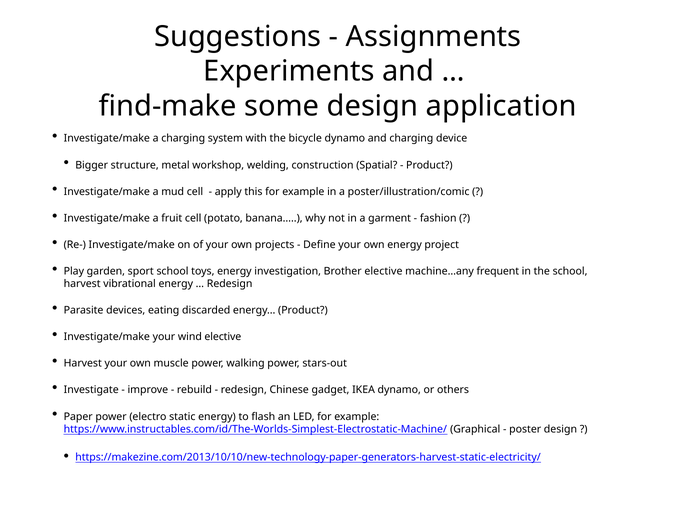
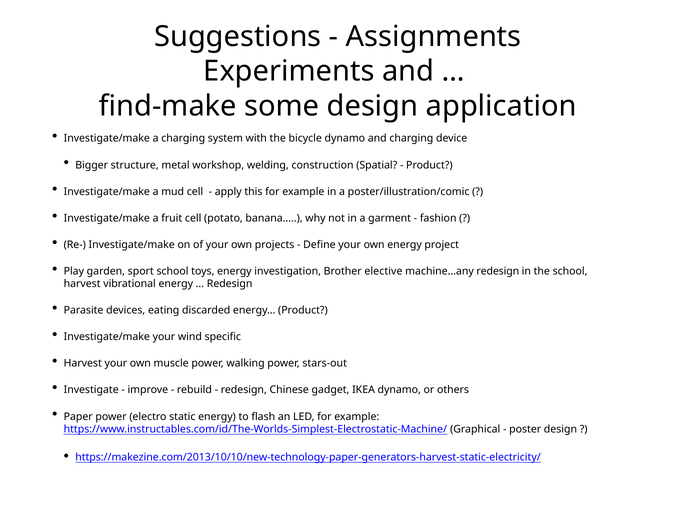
machine…any frequent: frequent -> redesign (498, 271)
wind elective: elective -> specific (223, 337)
